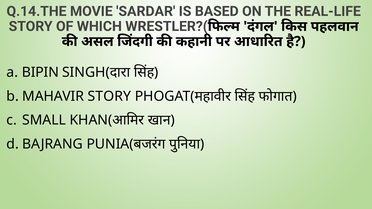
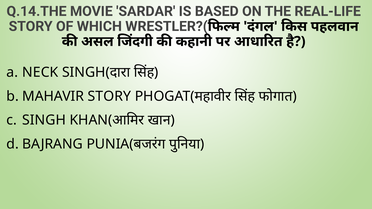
BIPIN: BIPIN -> NECK (40, 72)
SMALL: SMALL -> SINGH (44, 120)
